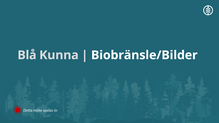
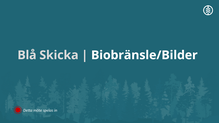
Kunna: Kunna -> Skicka (59, 55)
